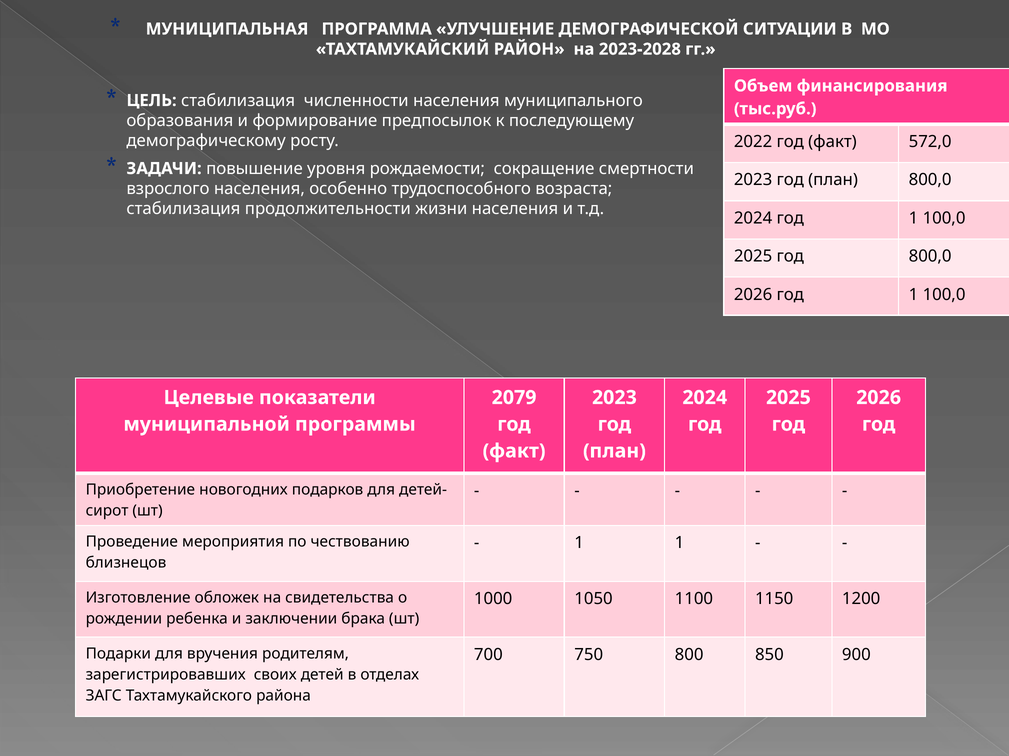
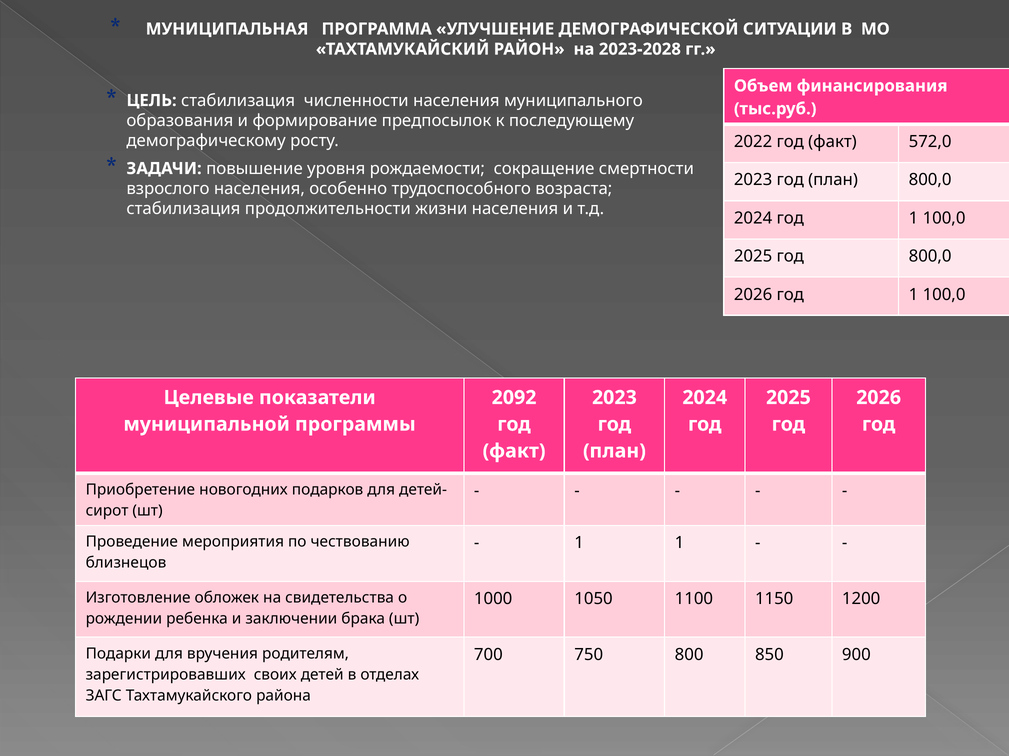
2079: 2079 -> 2092 (514, 398)
